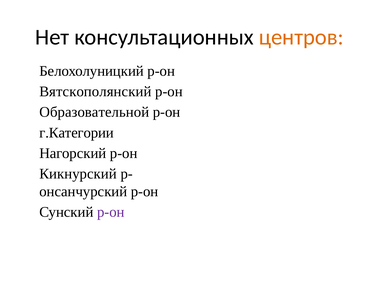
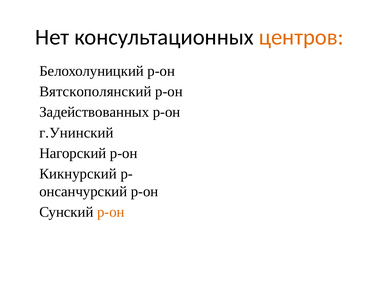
Образовательной: Образовательной -> Задействованных (94, 112)
г.Категории: г.Категории -> г.Унинский (76, 133)
р-он colour: purple -> orange (111, 212)
